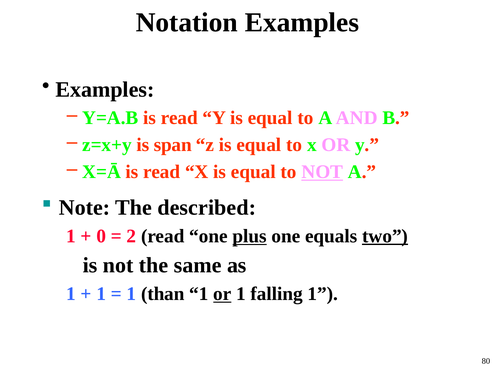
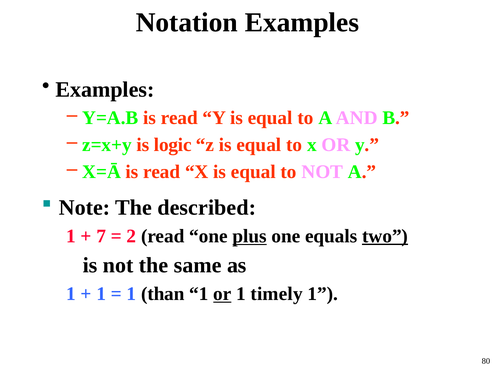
span: span -> logic (173, 145)
NOT underline: present -> none (322, 172)
0: 0 -> 7 (101, 236)
falling: falling -> timely (277, 294)
